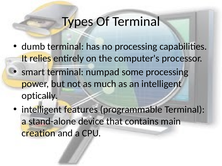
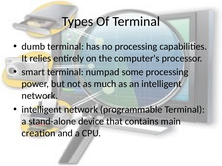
optically: optically -> network (40, 96)
features: features -> network (81, 110)
